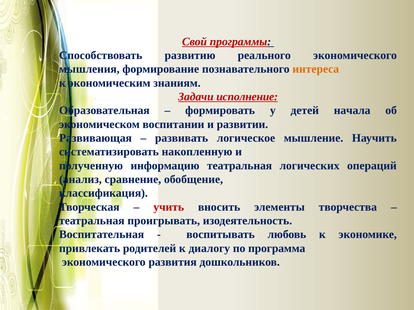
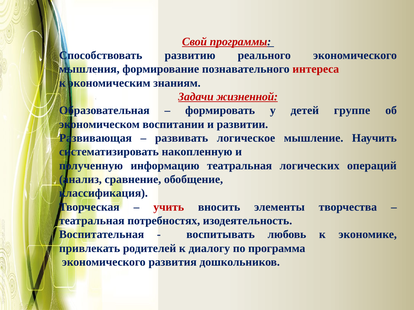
интереса colour: orange -> red (316, 69)
исполнение: исполнение -> жизненной (247, 97)
начала: начала -> группе (352, 111)
проигрывать: проигрывать -> потребностях (164, 221)
